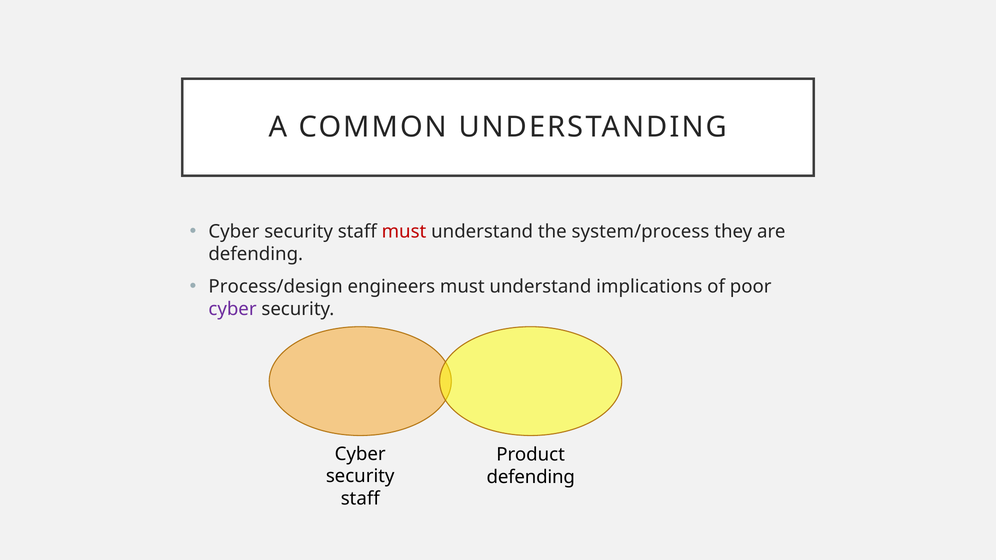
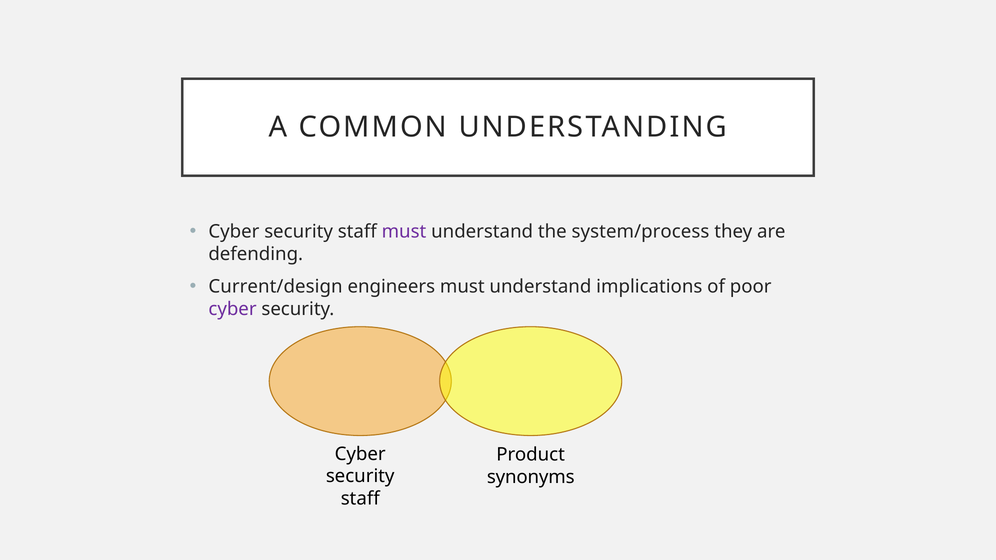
must colour: red -> purple (404, 232)
Process/design: Process/design -> Current/design (276, 287)
defending: defending -> synonyms (531, 477)
